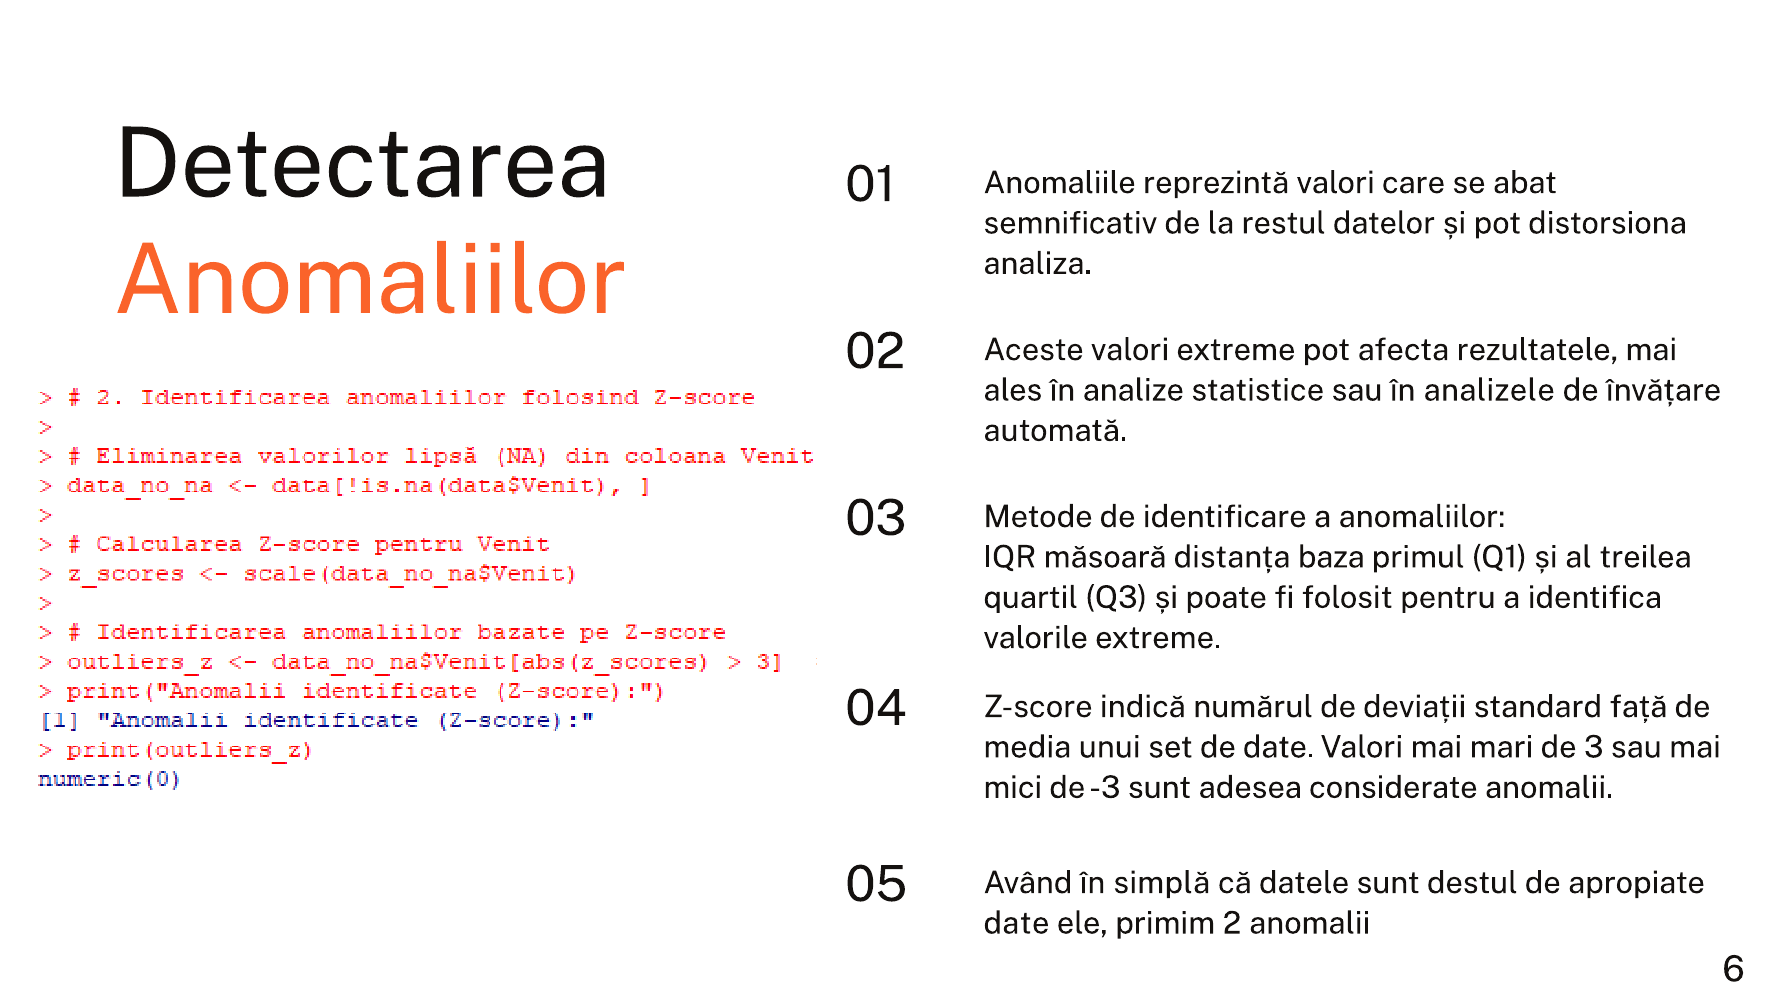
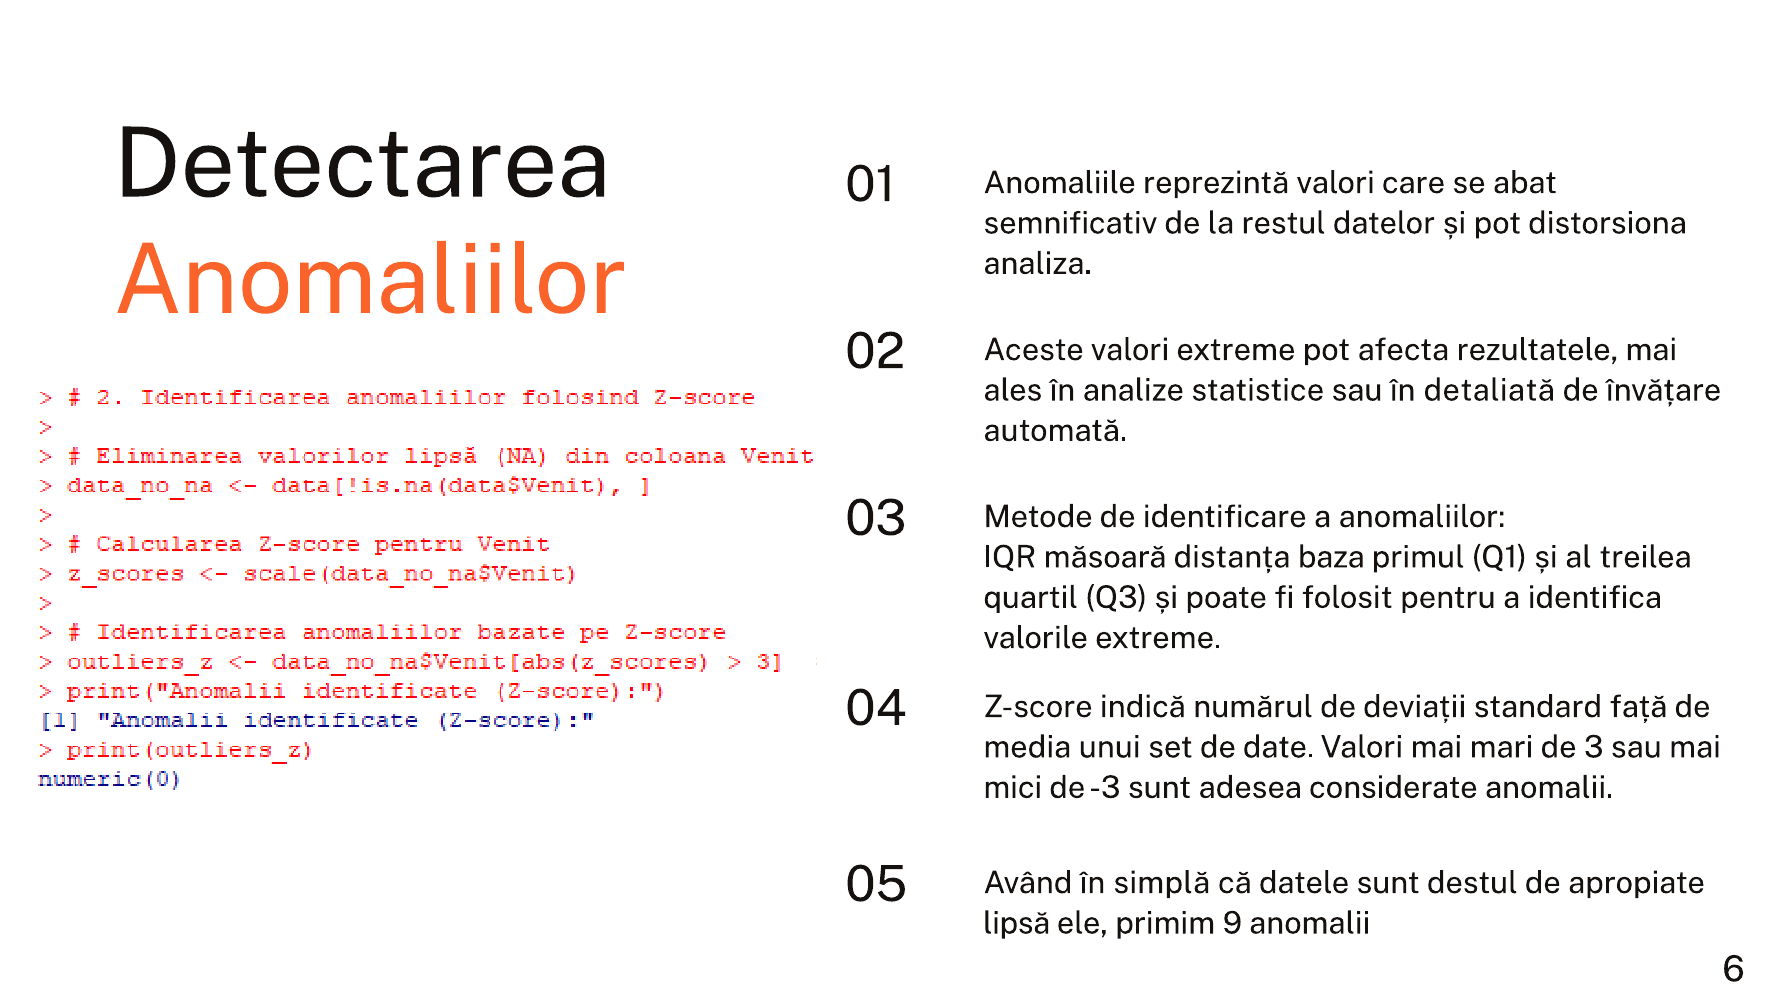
analizele: analizele -> detaliată (1489, 390)
date: date -> lipsă (1017, 923)
2: 2 -> 9 (1232, 923)
